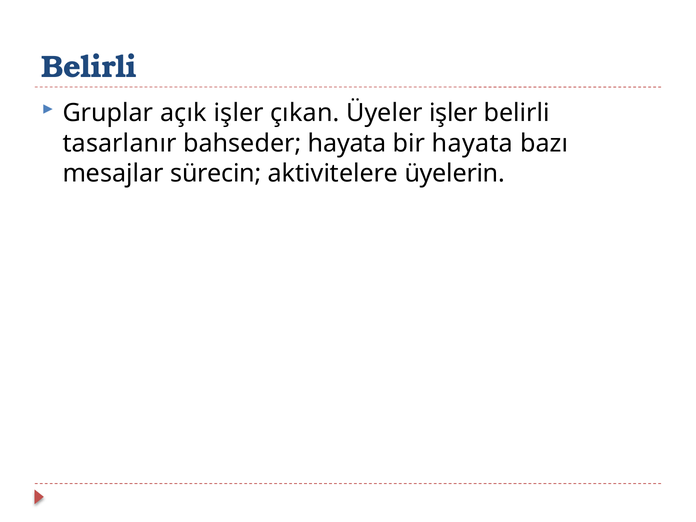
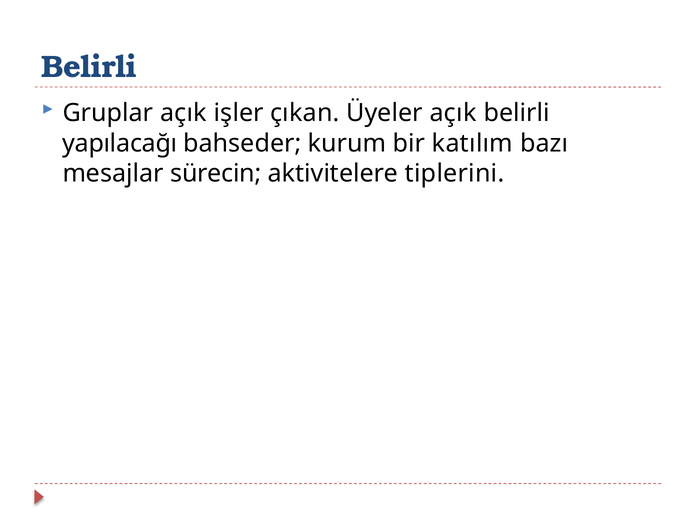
Üyeler işler: işler -> açık (453, 113)
tasarlanır: tasarlanır -> yapılacağı (120, 143)
bahseder hayata: hayata -> kurum (347, 143)
bir hayata: hayata -> katılım (472, 143)
üyelerin: üyelerin -> tiplerini (455, 173)
